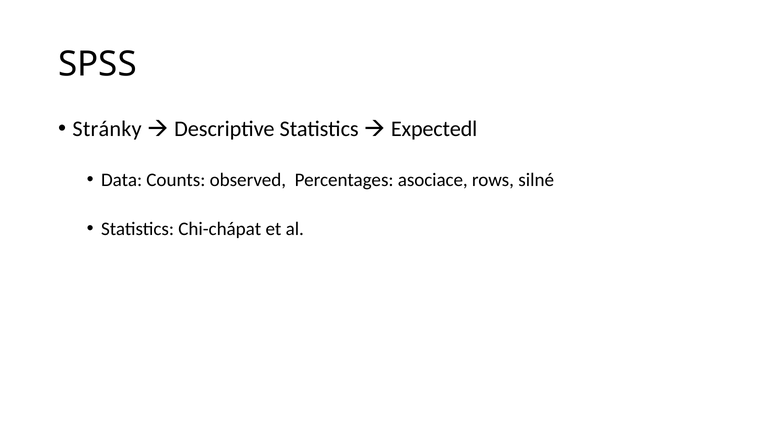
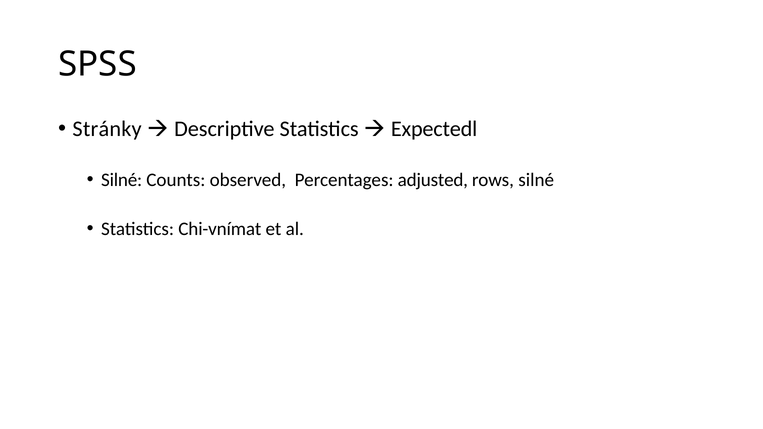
Data: Data -> Silné (122, 180)
asociace: asociace -> adjusted (433, 180)
Chi-chápat: Chi-chápat -> Chi-vnímat (220, 229)
